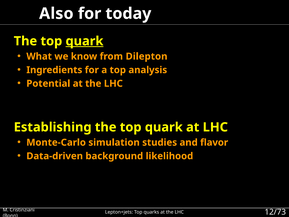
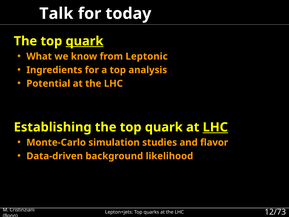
Also: Also -> Talk (56, 14)
Dilepton: Dilepton -> Leptonic (147, 56)
LHC underline: none -> present (215, 127)
